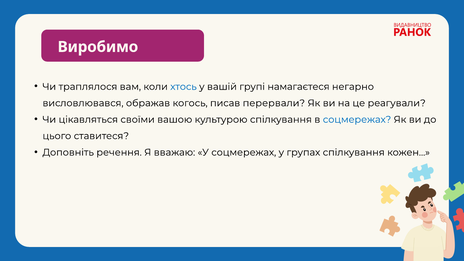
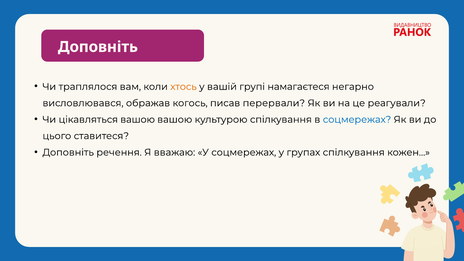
Виробимо: Виробимо -> Доповніть (98, 47)
хтось colour: blue -> orange (184, 87)
цікавляться своїми: своїми -> вашою (138, 120)
